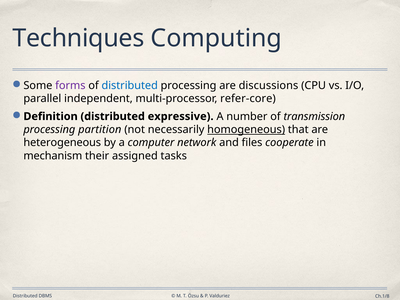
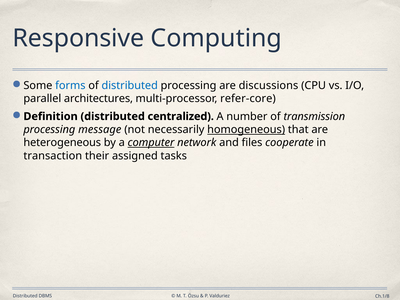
Techniques: Techniques -> Responsive (78, 38)
forms colour: purple -> blue (70, 85)
independent: independent -> architectures (98, 99)
expressive: expressive -> centralized (181, 116)
partition: partition -> message (100, 130)
computer underline: none -> present (151, 143)
mechanism: mechanism -> transaction (53, 156)
